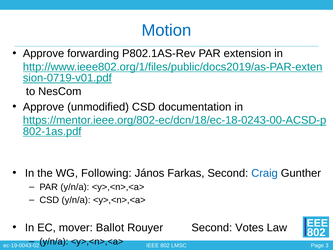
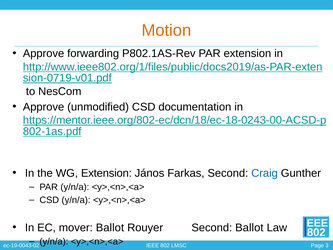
Motion colour: blue -> orange (166, 30)
WG Following: Following -> Extension (106, 173)
Second Votes: Votes -> Ballot (249, 227)
